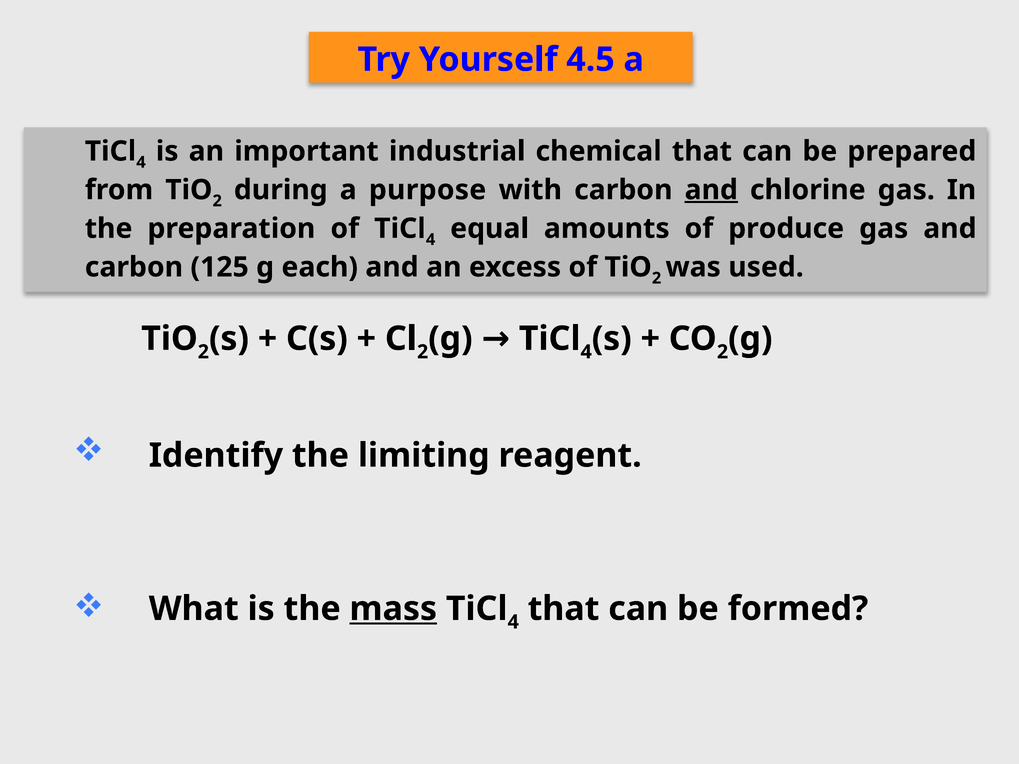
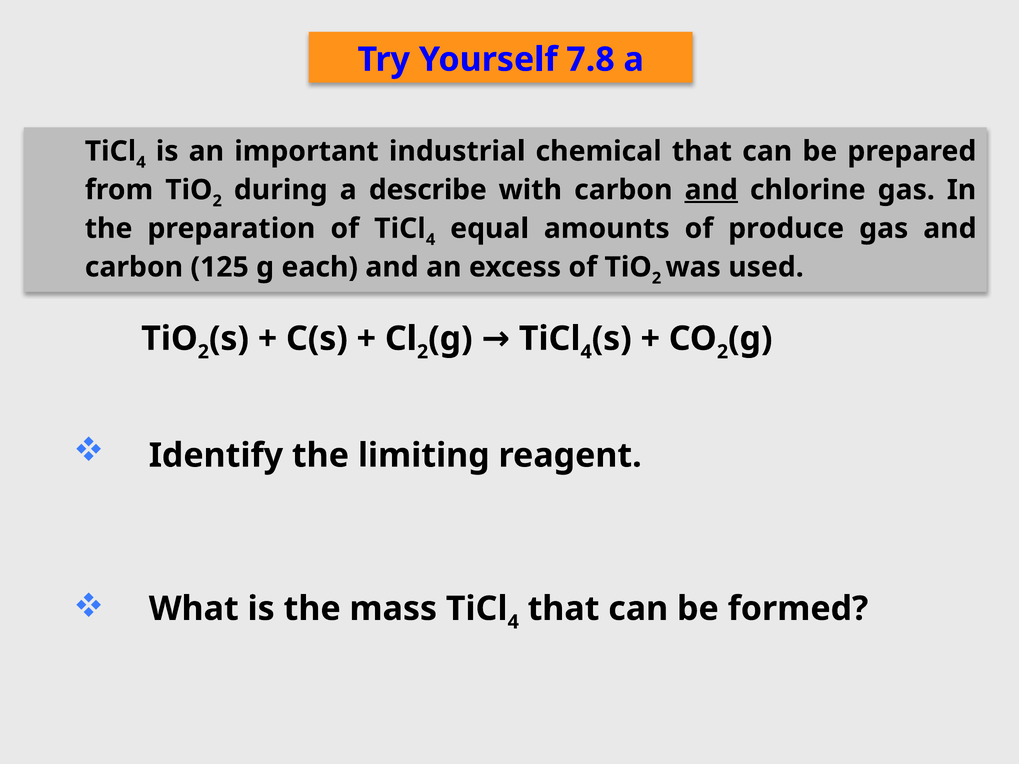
4.5: 4.5 -> 7.8 (590, 60)
purpose: purpose -> describe (428, 190)
mass underline: present -> none (393, 609)
